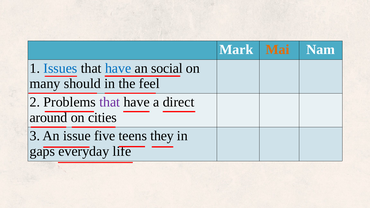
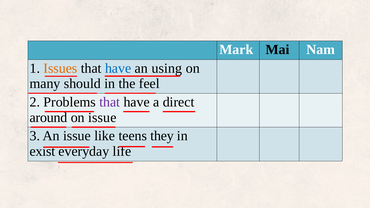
Mai colour: orange -> black (277, 50)
Issues colour: blue -> orange (60, 68)
social: social -> using (167, 68)
cities: cities -> issue (102, 118)
five: five -> like (105, 136)
gaps: gaps -> exist (42, 151)
